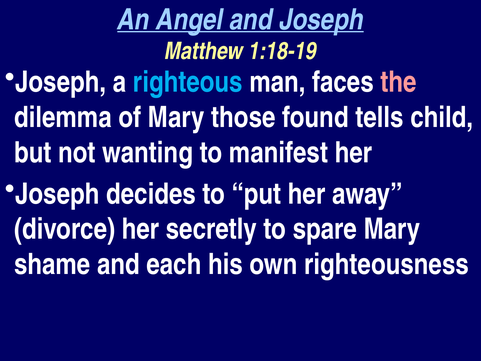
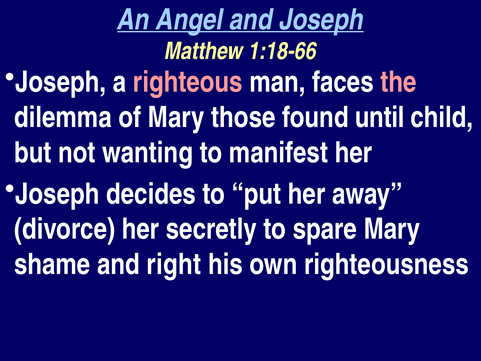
1:18-19: 1:18-19 -> 1:18-66 (282, 51)
righteous colour: light blue -> pink (188, 82)
tells: tells -> until (380, 117)
each: each -> right (174, 264)
